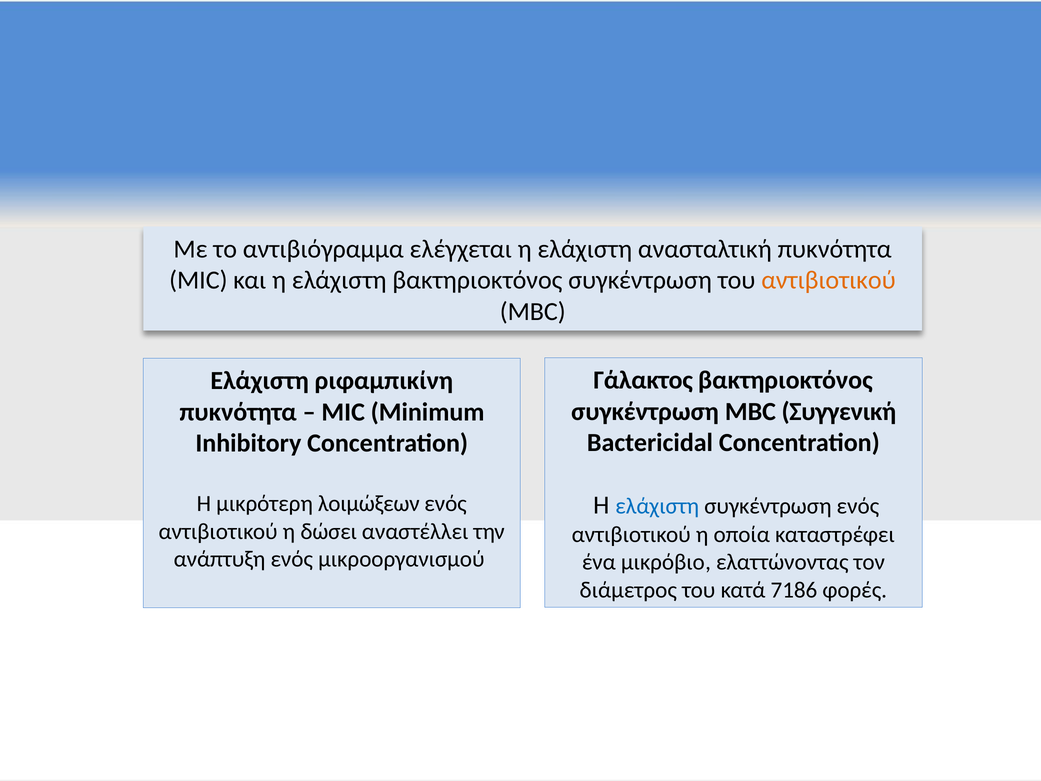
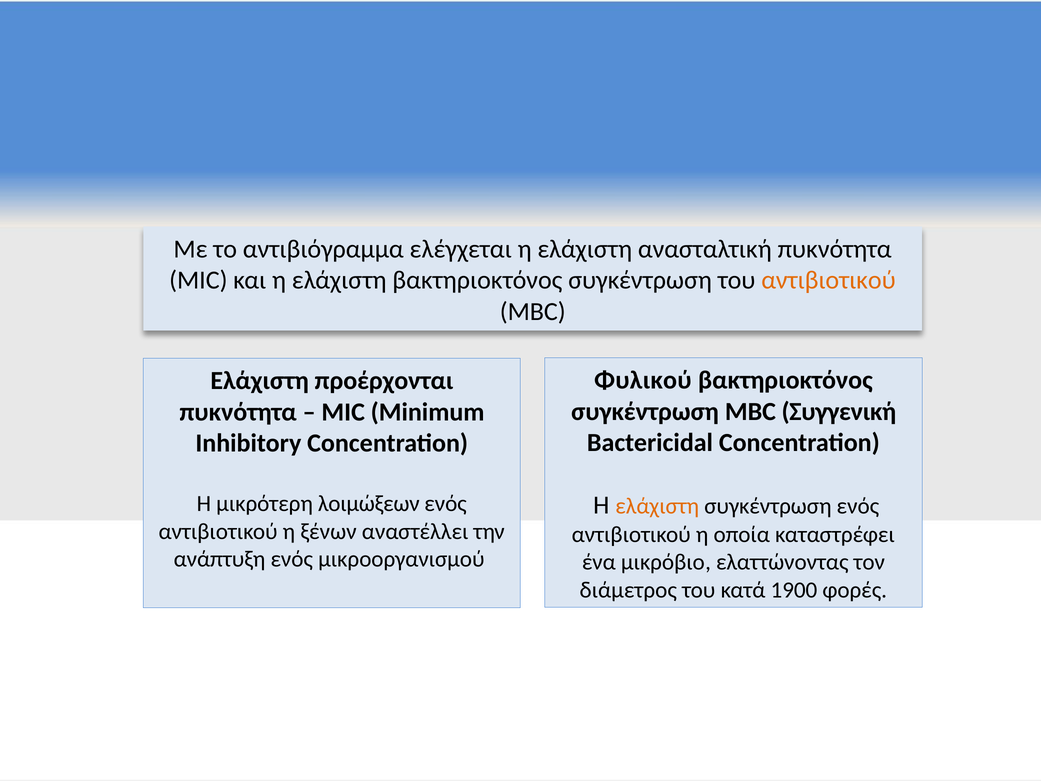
Γάλακτος: Γάλακτος -> Φυλικού (643, 380)
ριφαμπικίνη: ριφαμπικίνη -> προέρχονται (384, 381)
ελάχιστη colour: blue -> orange (657, 506)
δώσει: δώσει -> ξένων (329, 531)
7186: 7186 -> 1900 (794, 590)
